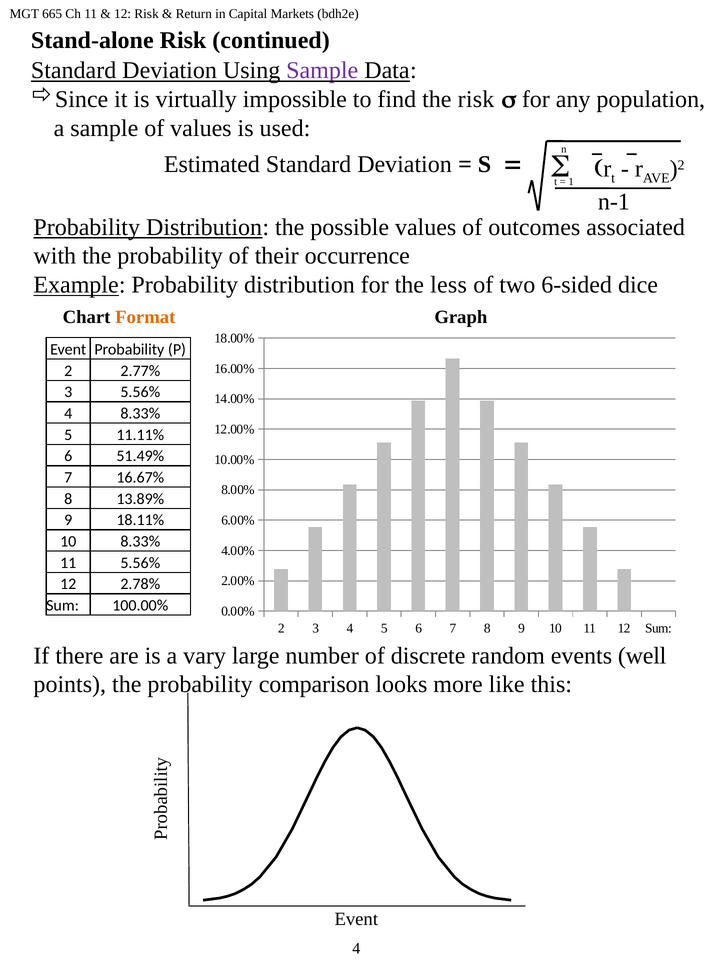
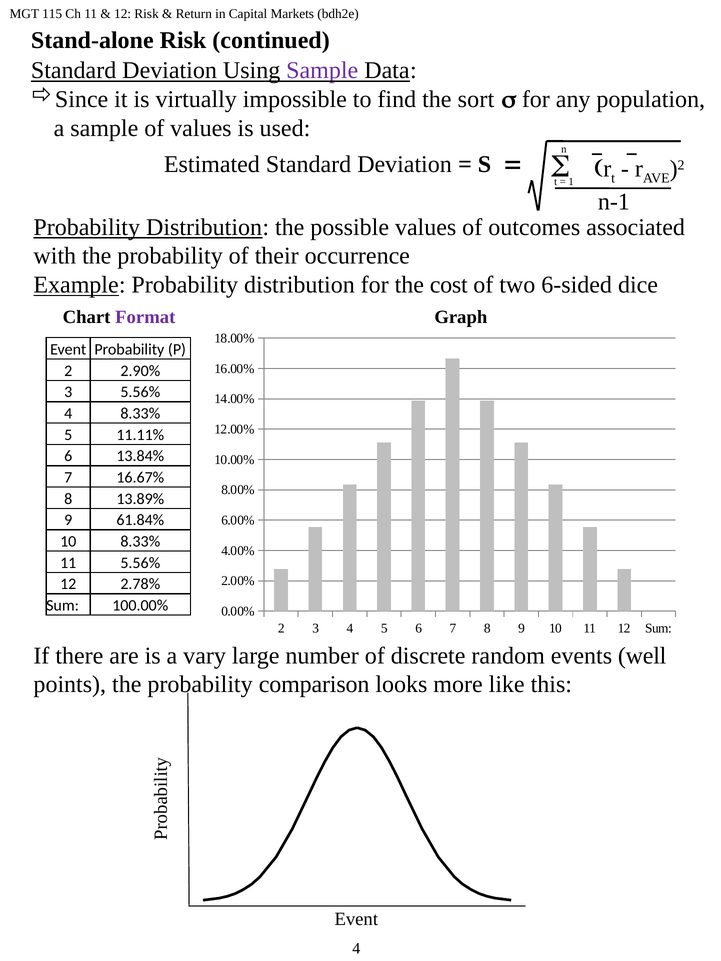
665: 665 -> 115 (52, 14)
the risk: risk -> sort (476, 99)
less: less -> cost (449, 285)
Format colour: orange -> purple (145, 317)
2.77%: 2.77% -> 2.90% (140, 371)
51.49%: 51.49% -> 13.84% (140, 456)
18.11%: 18.11% -> 61.84% (140, 520)
